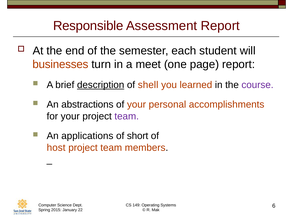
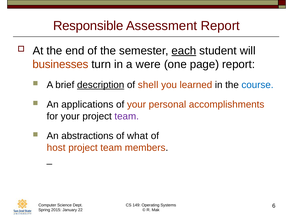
each underline: none -> present (184, 51)
meet: meet -> were (148, 64)
course colour: purple -> blue (257, 85)
abstractions: abstractions -> applications (87, 104)
applications: applications -> abstractions (87, 136)
short: short -> what (138, 136)
